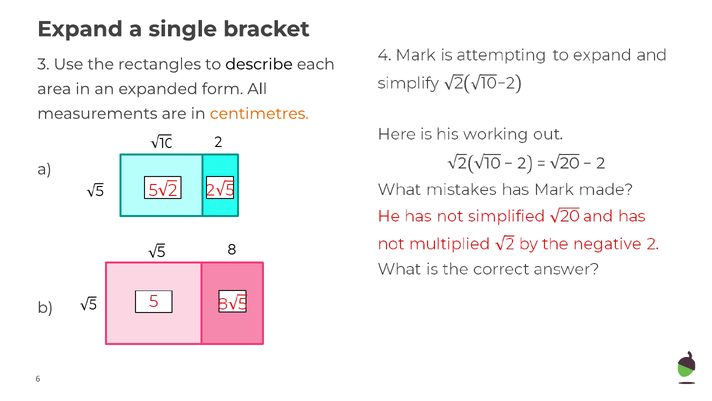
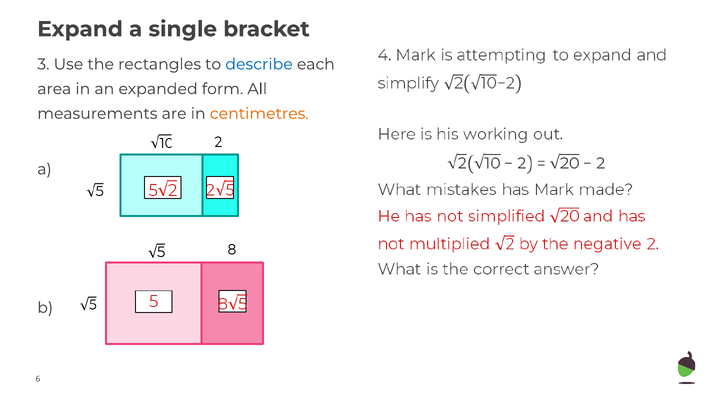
describe colour: black -> blue (259, 64)
